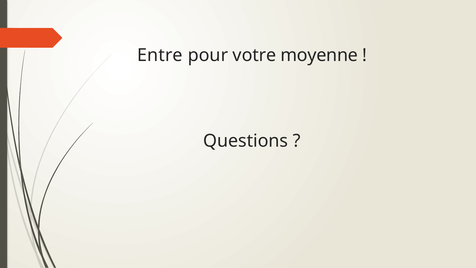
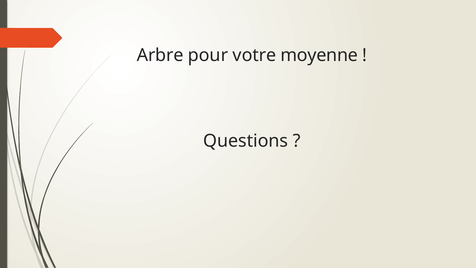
Entre: Entre -> Arbre (160, 55)
